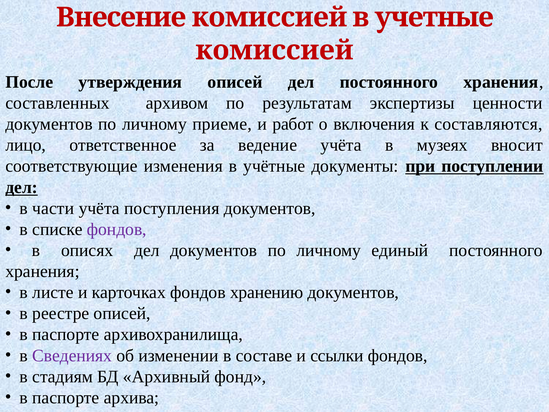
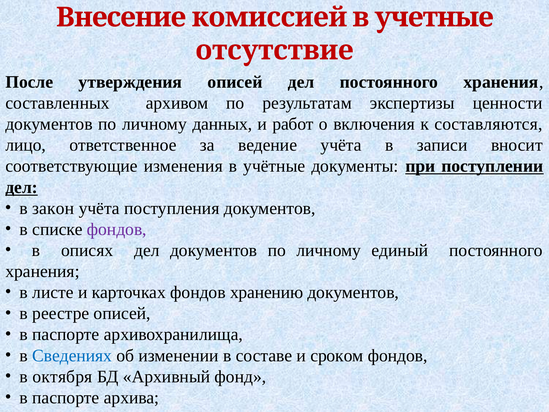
комиссией: комиссией -> отсутствие (275, 50)
приеме: приеме -> данных (222, 124)
музеях: музеях -> записи (442, 145)
части: части -> закон (53, 208)
Сведениях colour: purple -> blue (72, 355)
ссылки: ссылки -> сроком (337, 355)
стадиям: стадиям -> октября (62, 376)
